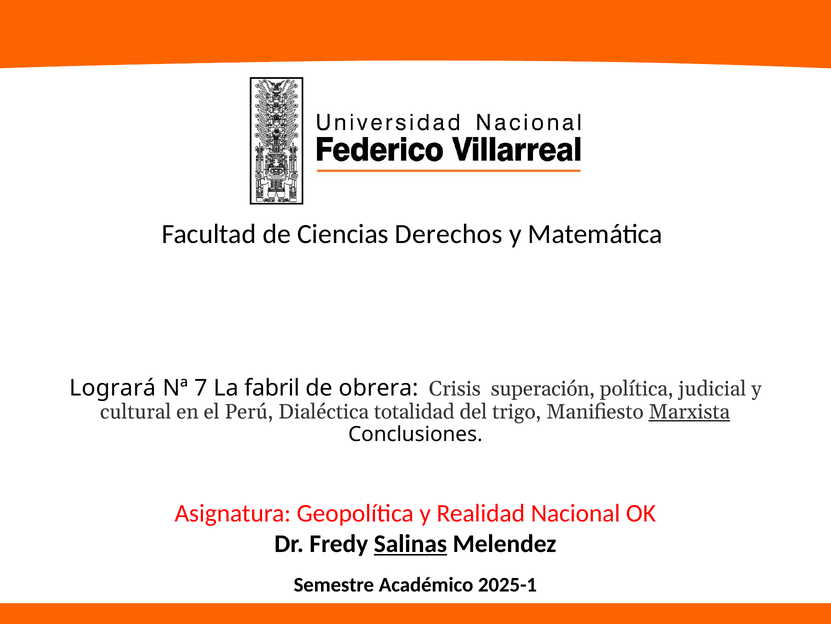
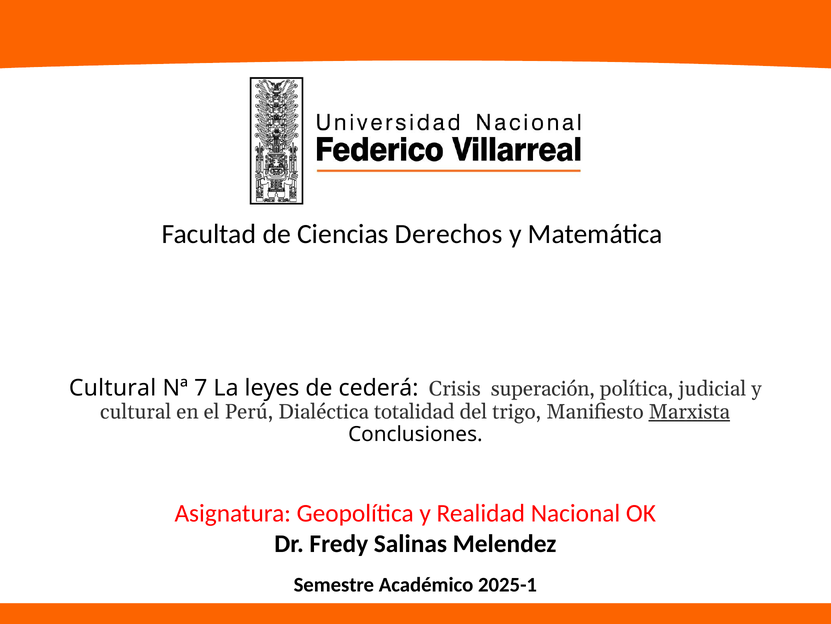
Logrará: Logrará -> Cultural (113, 388)
fabril: fabril -> leyes (272, 388)
obrera: obrera -> cederá (379, 388)
Salinas underline: present -> none (410, 543)
